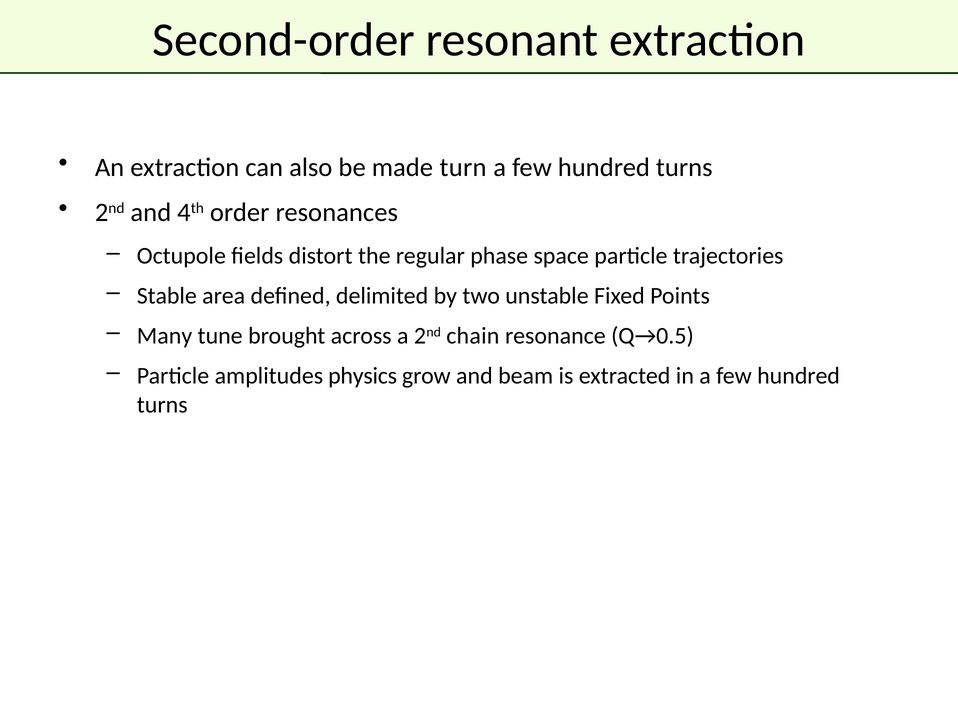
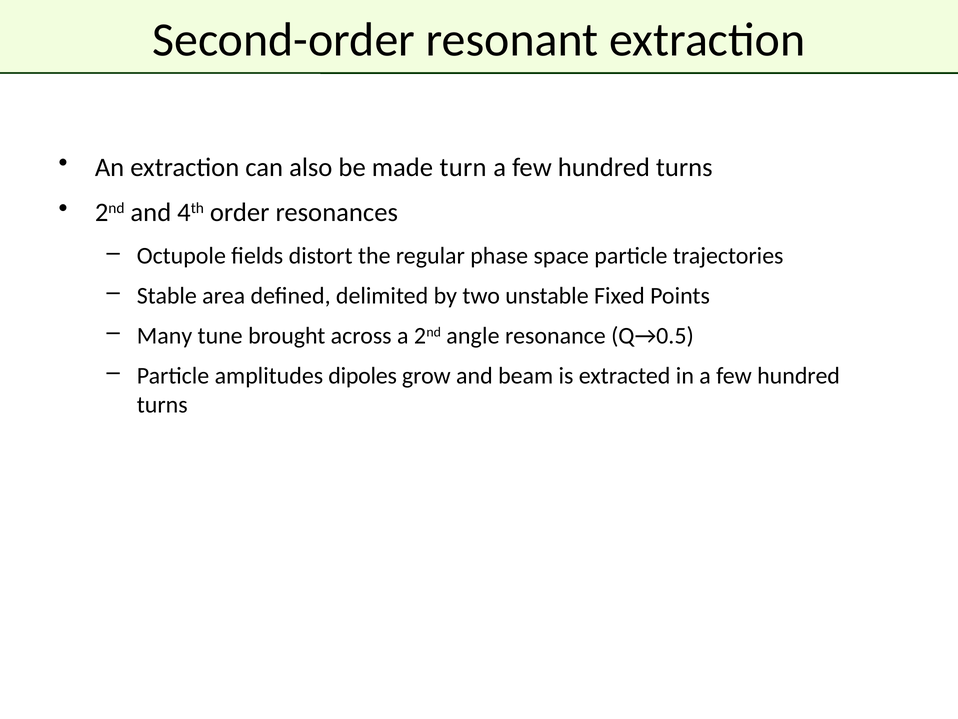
chain: chain -> angle (473, 336)
physics: physics -> dipoles (363, 376)
